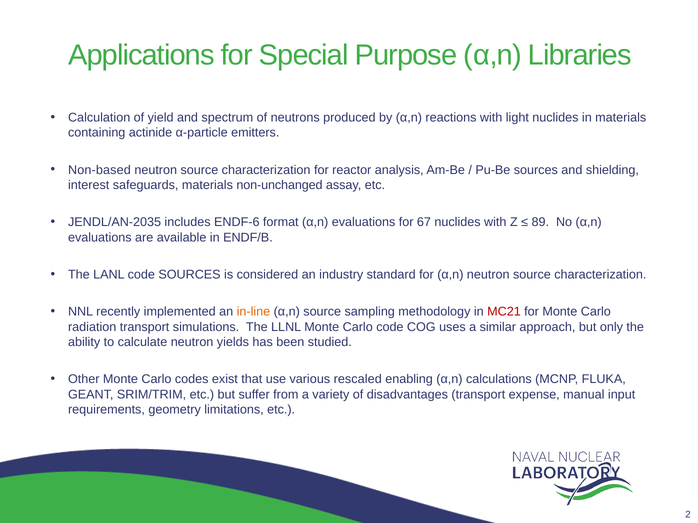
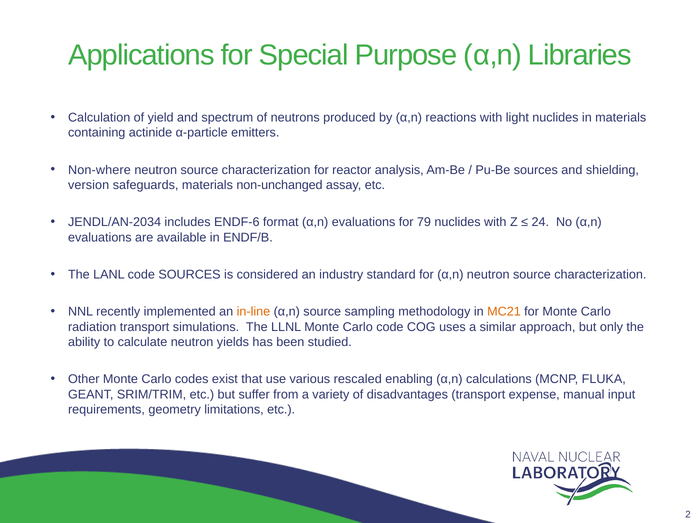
Non-based: Non-based -> Non-where (99, 170)
interest: interest -> version (89, 185)
JENDL/AN-2035: JENDL/AN-2035 -> JENDL/AN-2034 (115, 222)
67: 67 -> 79 (424, 222)
89: 89 -> 24 (540, 222)
MC21 colour: red -> orange (504, 312)
